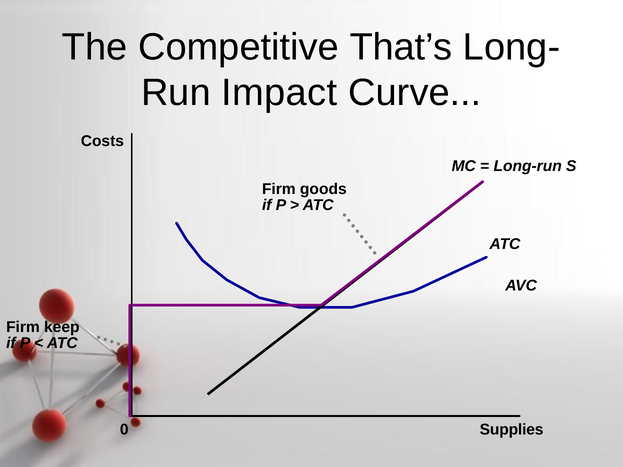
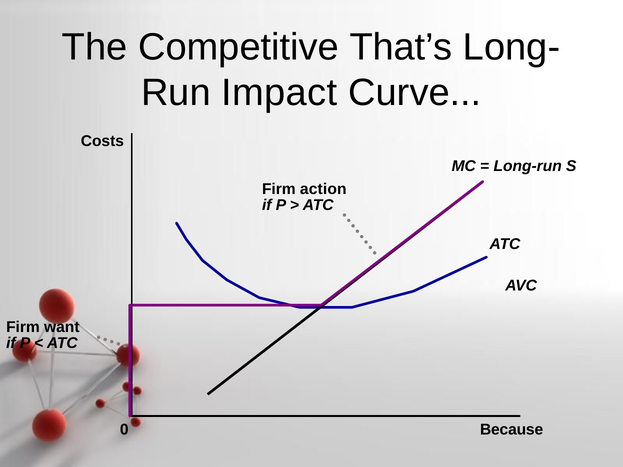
goods: goods -> action (323, 189)
keep: keep -> want (62, 327)
Supplies: Supplies -> Because (512, 430)
